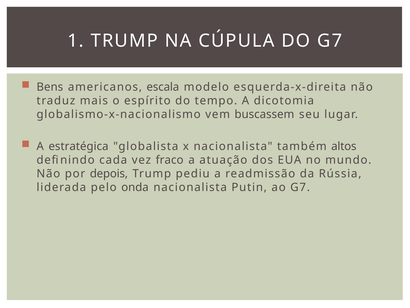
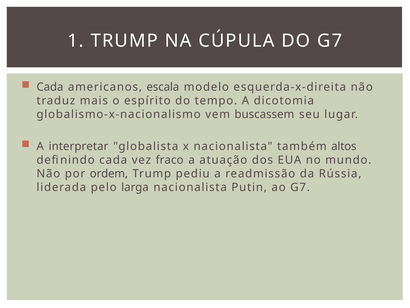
Bens: Bens -> Cada (50, 87)
estratégica: estratégica -> interpretar (79, 146)
depois: depois -> ordem (109, 173)
onda: onda -> larga (135, 187)
